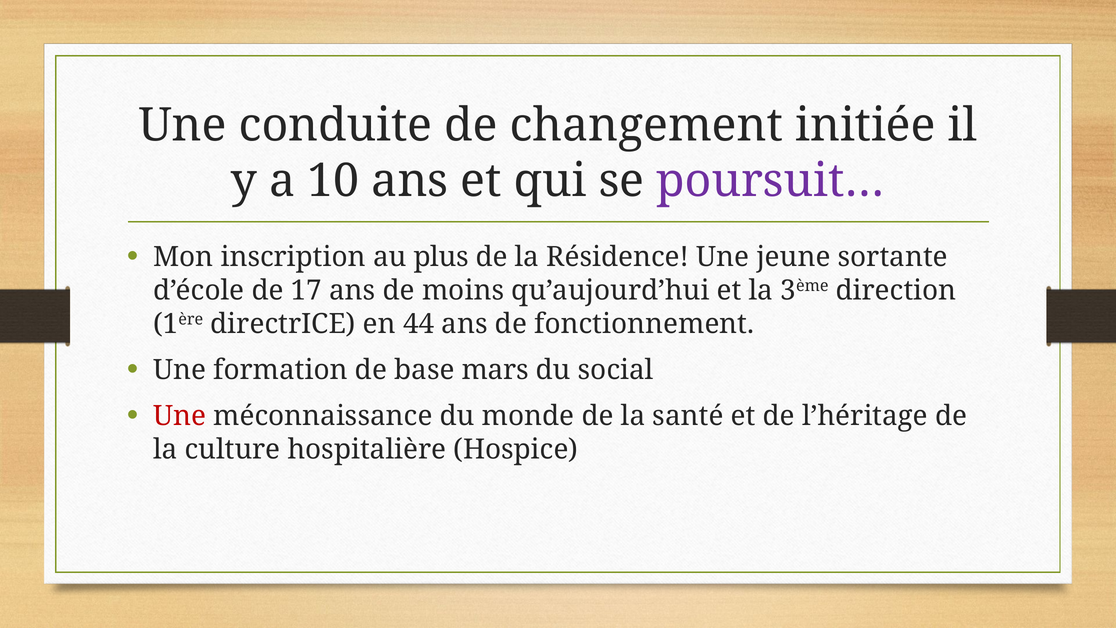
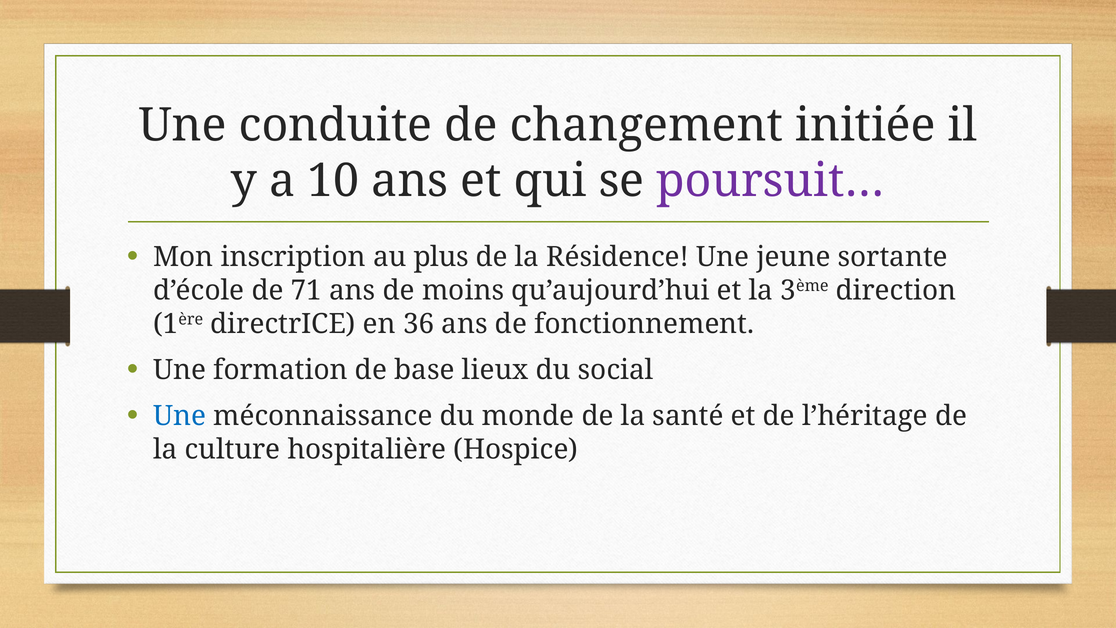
17: 17 -> 71 (306, 290)
44: 44 -> 36 (419, 324)
mars: mars -> lieux (495, 370)
Une colour: red -> blue (180, 416)
